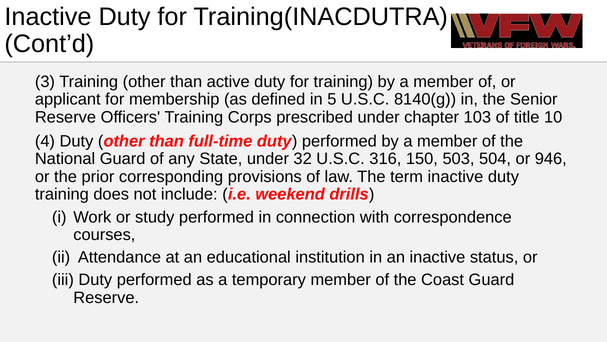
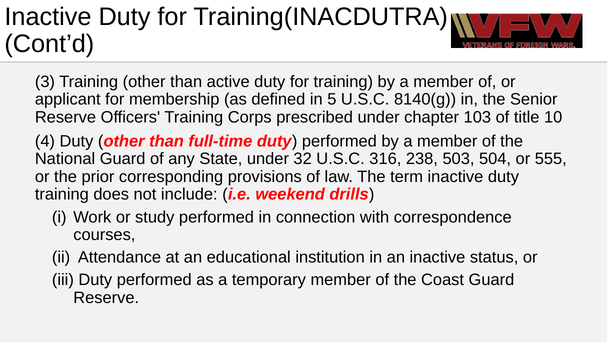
150: 150 -> 238 (422, 159)
946: 946 -> 555 (551, 159)
